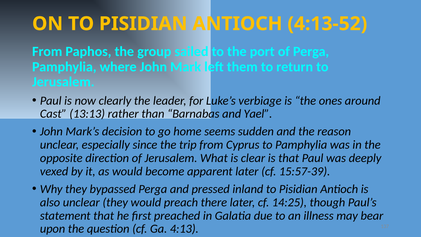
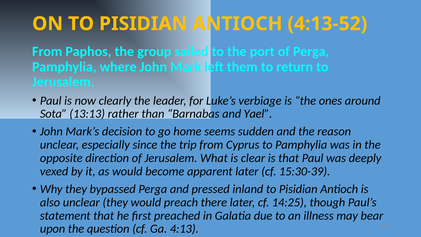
Cast: Cast -> Sota (53, 114)
15:57-39: 15:57-39 -> 15:30-39 (305, 171)
